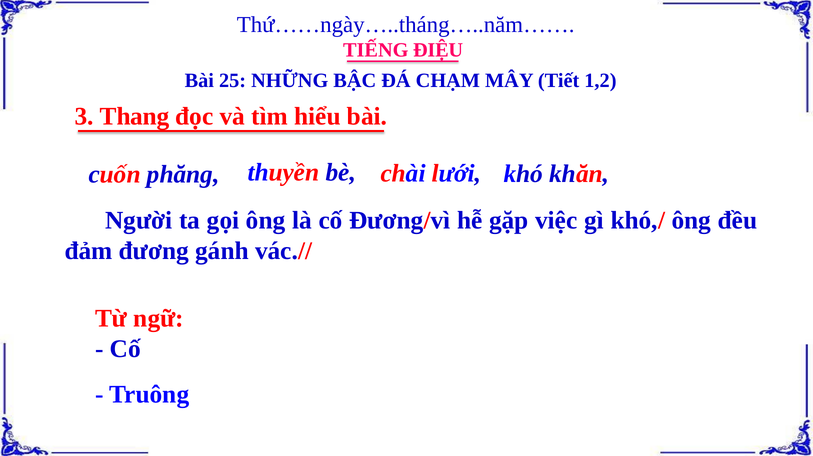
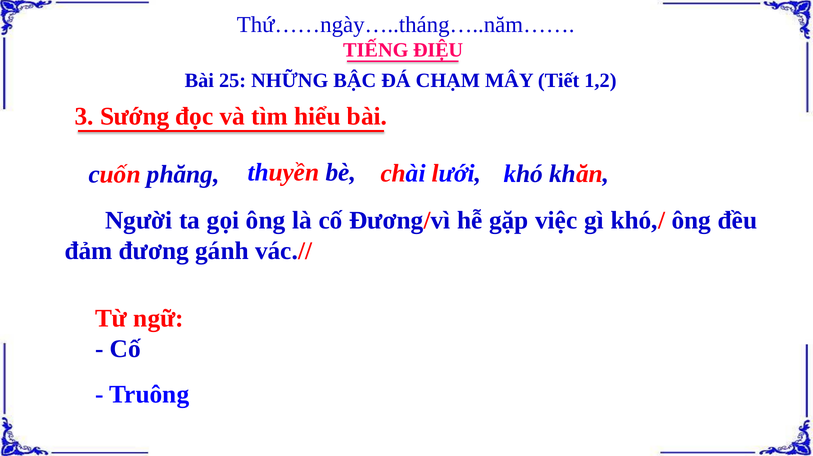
Thang: Thang -> Sướng (135, 117)
